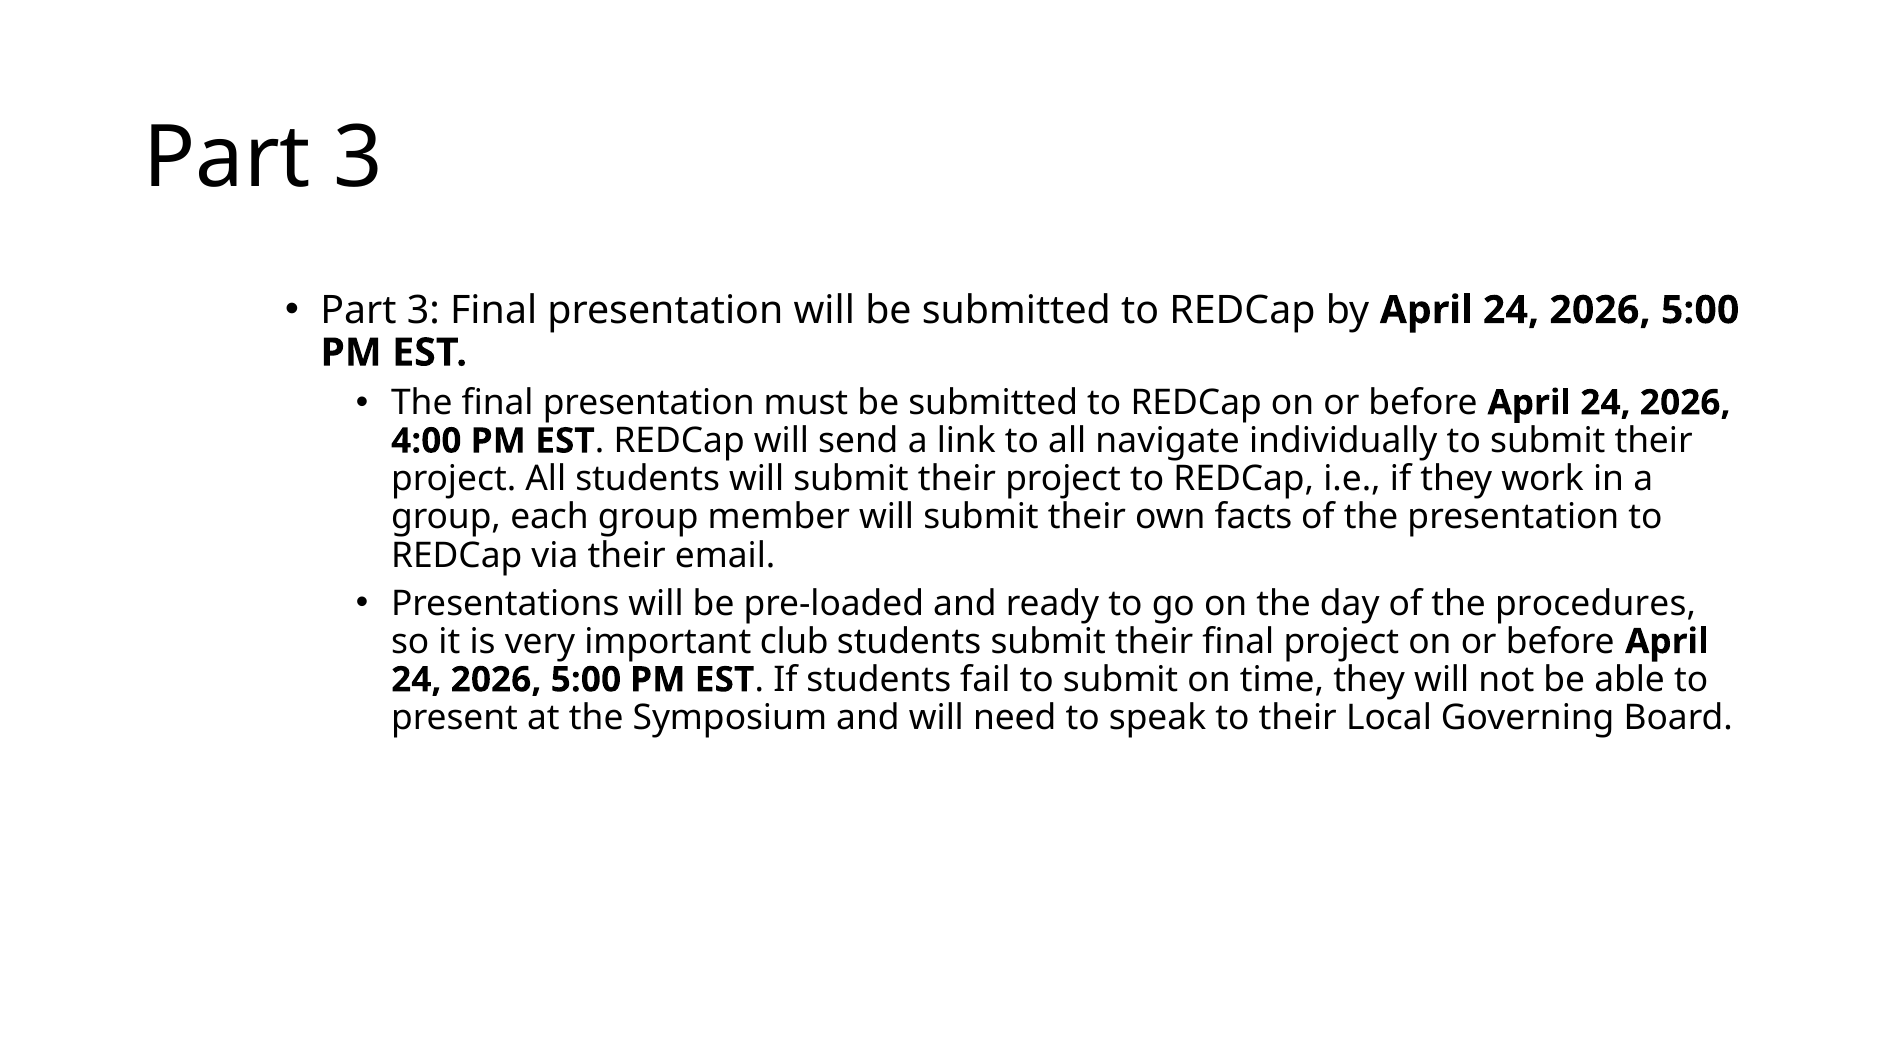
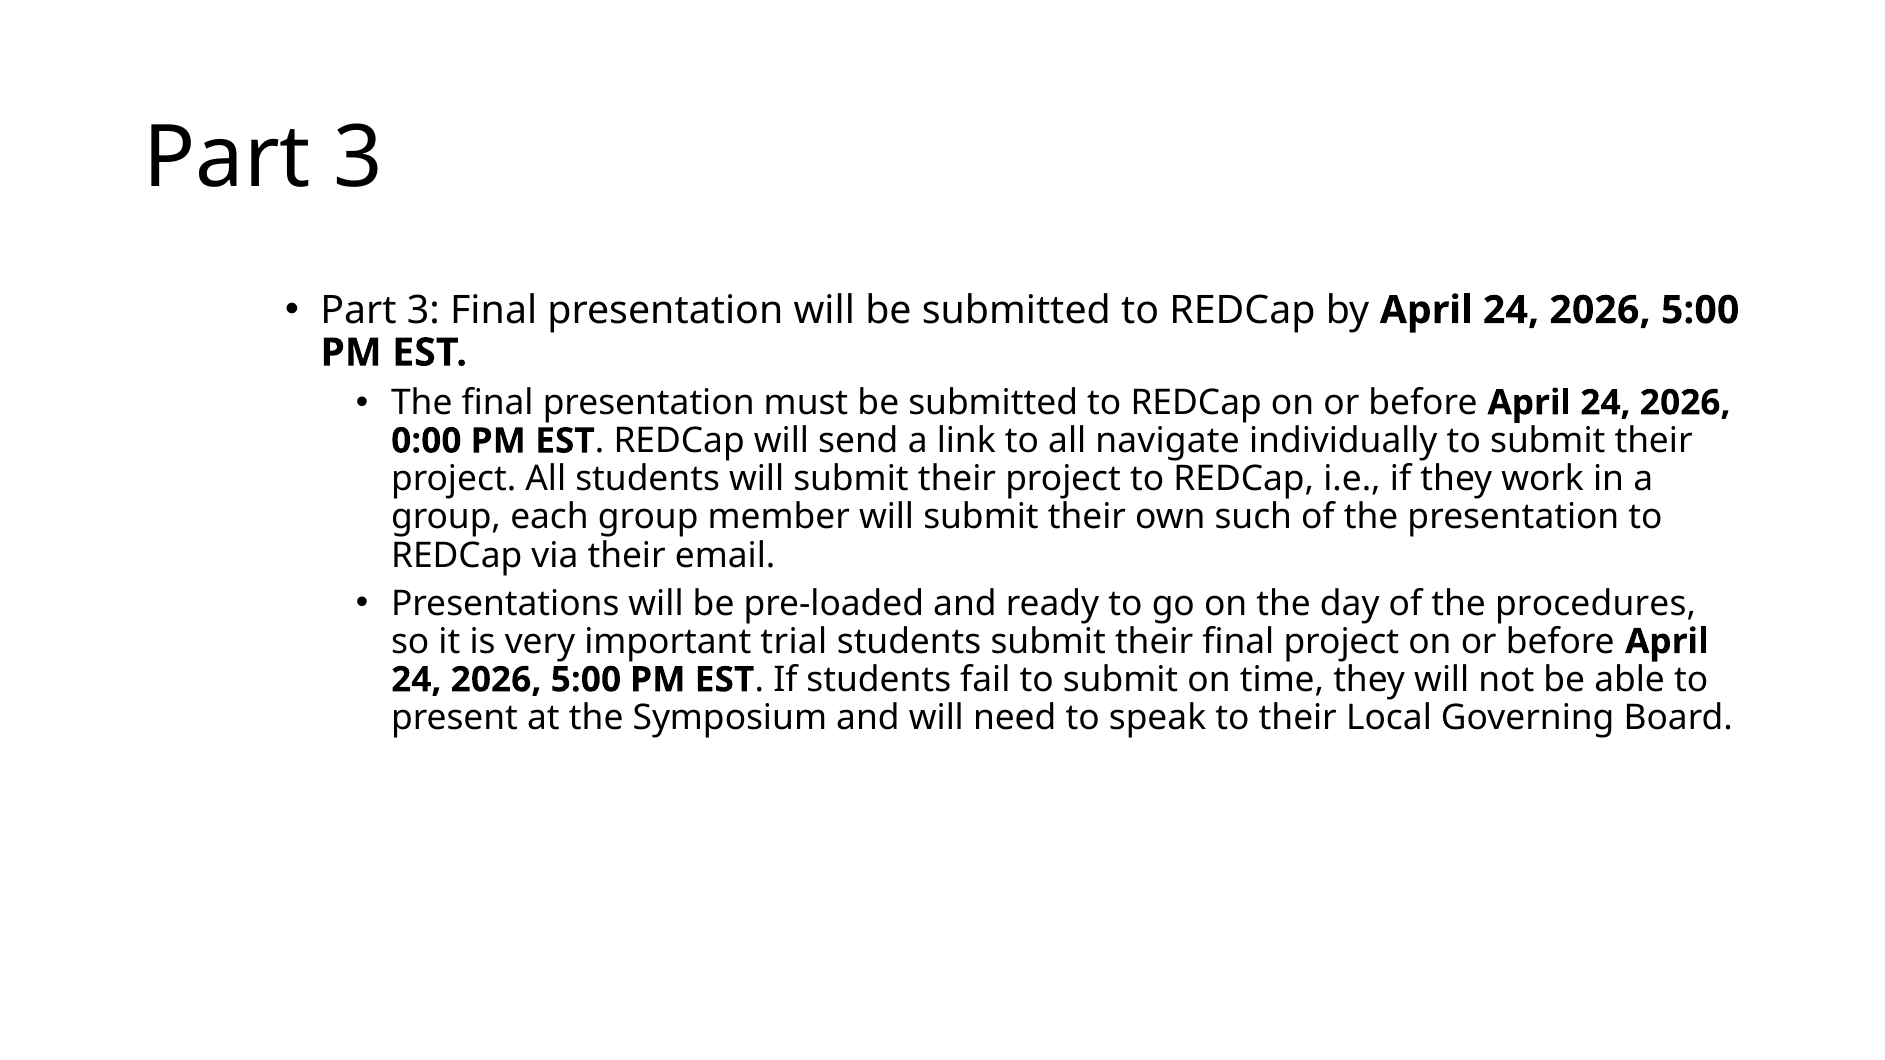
4:00: 4:00 -> 0:00 (426, 441)
facts: facts -> such (1253, 517)
club: club -> trial (794, 642)
